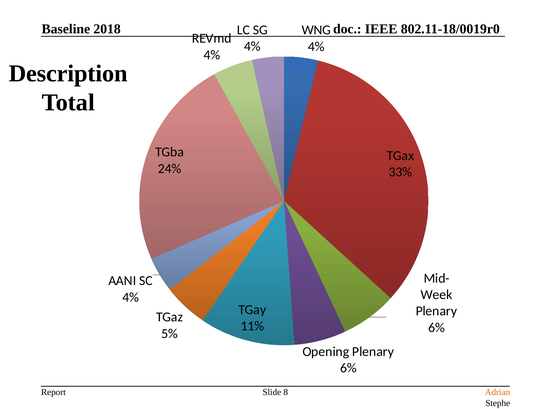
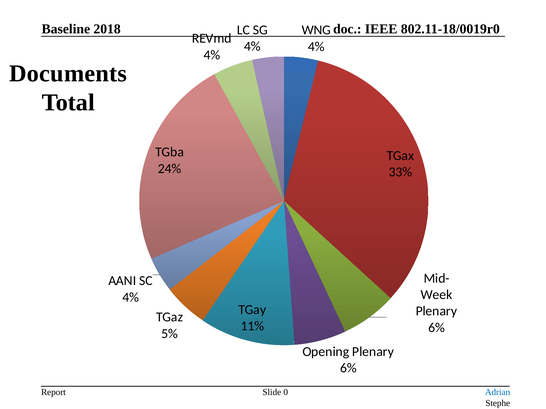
Description: Description -> Documents (68, 74)
8: 8 -> 0 (286, 393)
Adrian colour: orange -> blue (498, 393)
